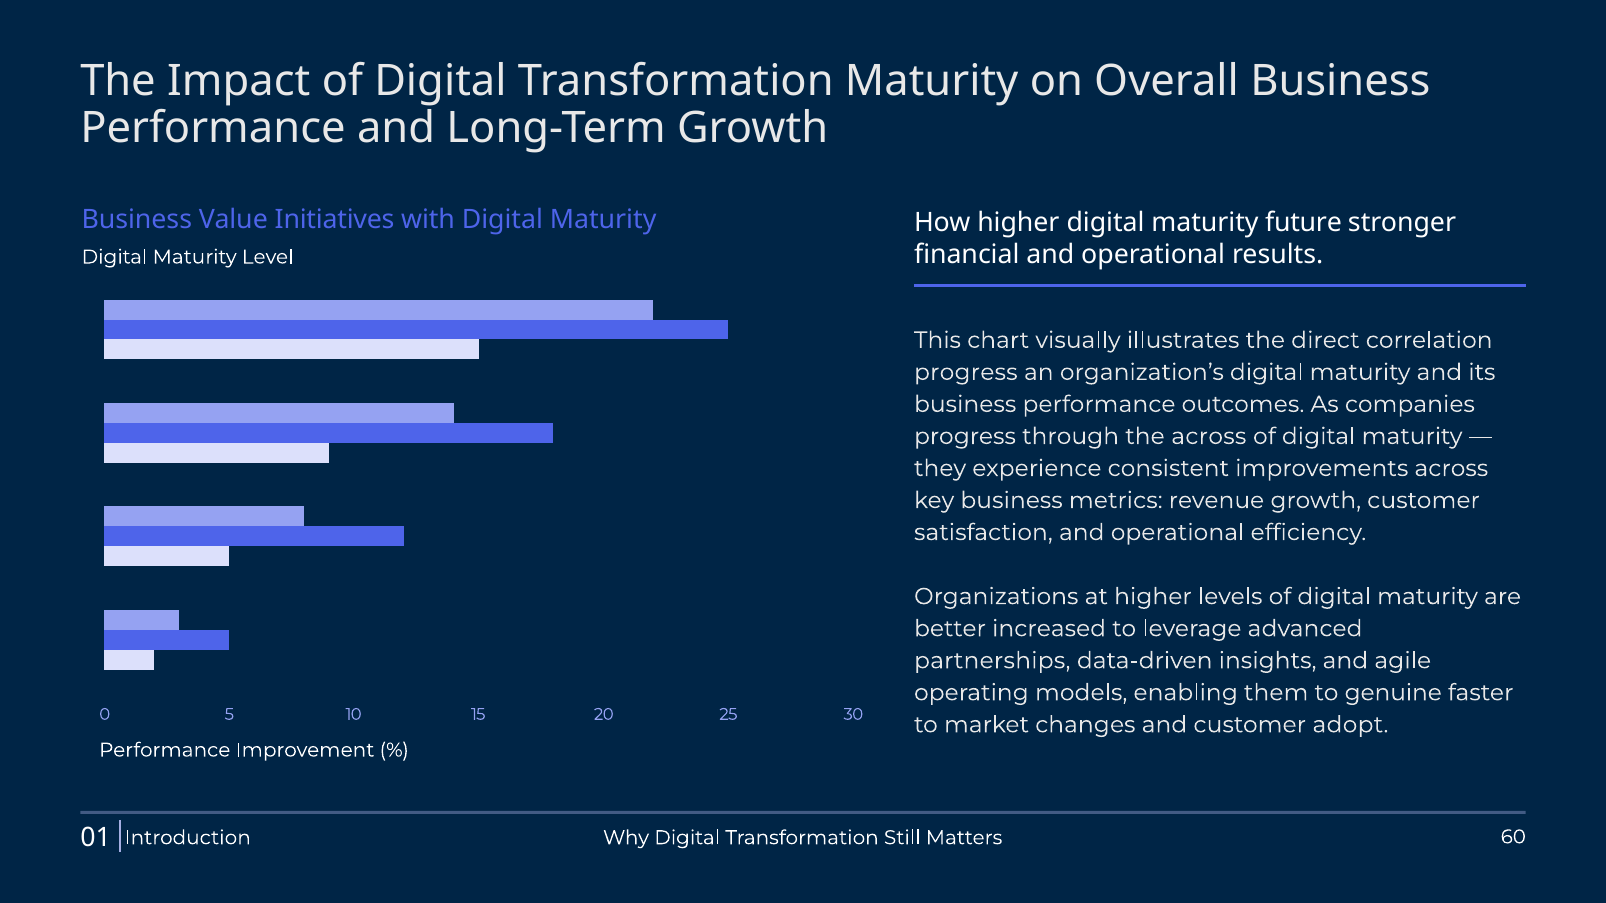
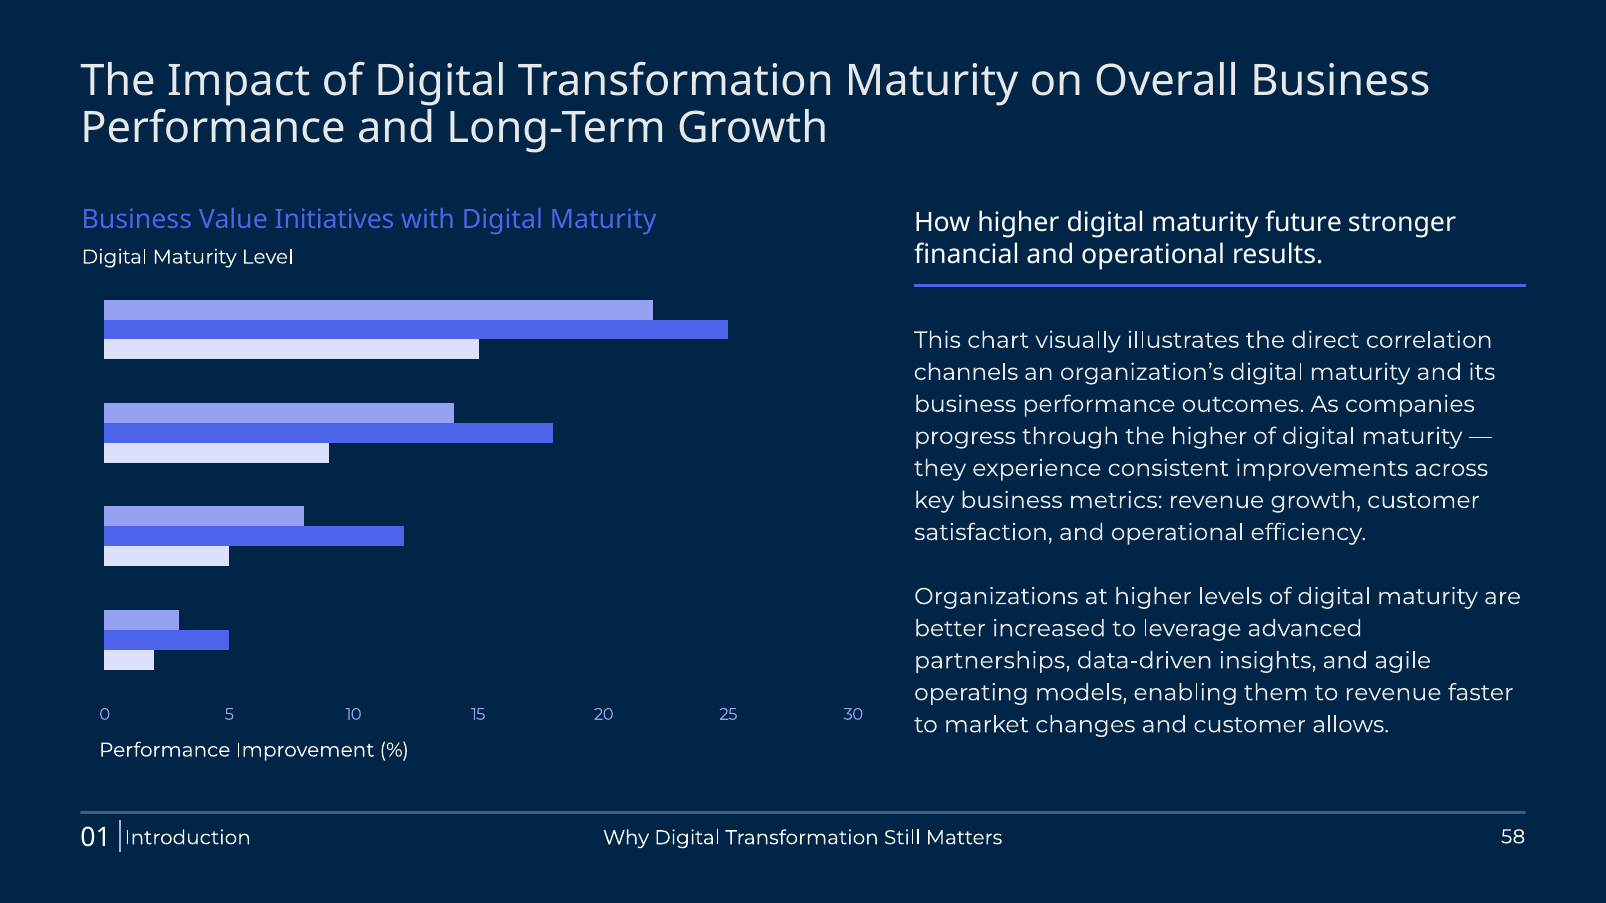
progress: progress -> channels (966, 372)
the across: across -> higher (1209, 436)
to genuine: genuine -> revenue (1393, 693)
adopt: adopt -> allows (1351, 725)
60: 60 -> 58 (1513, 837)
